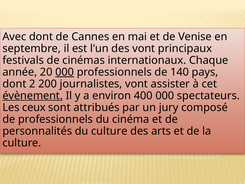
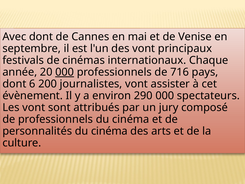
140: 140 -> 716 (180, 72)
2: 2 -> 6 (32, 84)
évènement underline: present -> none (33, 96)
400: 400 -> 290 (143, 96)
Les ceux: ceux -> vont (34, 107)
personnalités du culture: culture -> cinéma (109, 131)
